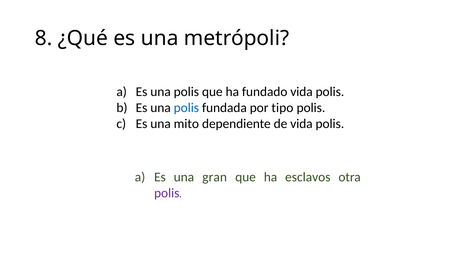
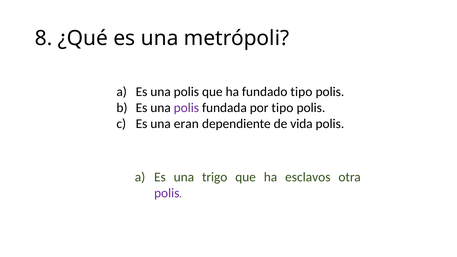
fundado vida: vida -> tipo (301, 92)
polis colour: blue -> purple (186, 108)
mito: mito -> eran (186, 124)
gran: gran -> trigo (215, 177)
